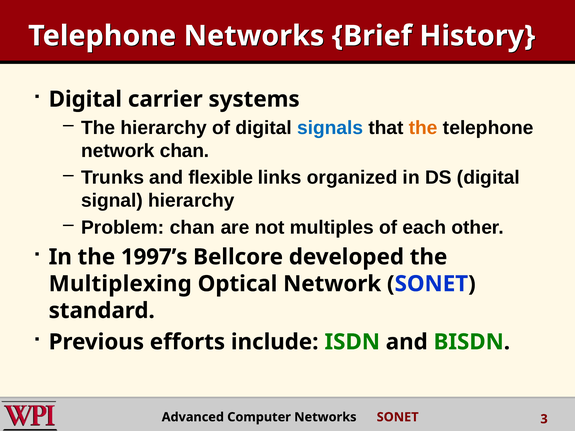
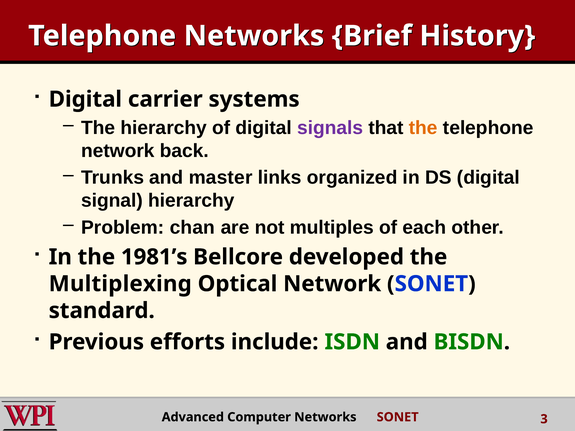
signals colour: blue -> purple (330, 128)
network chan: chan -> back (184, 151)
flexible: flexible -> master (221, 178)
1997’s: 1997’s -> 1981’s (154, 257)
